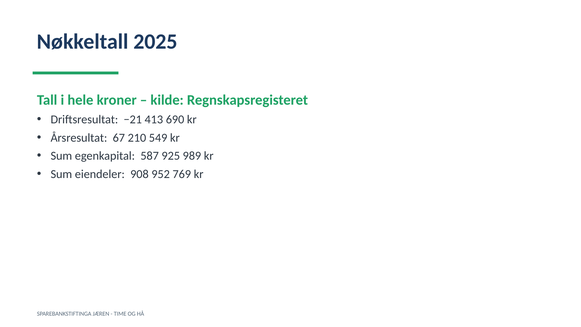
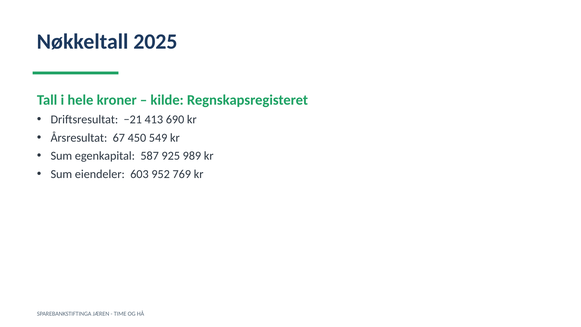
210: 210 -> 450 (137, 138)
908: 908 -> 603 (139, 174)
